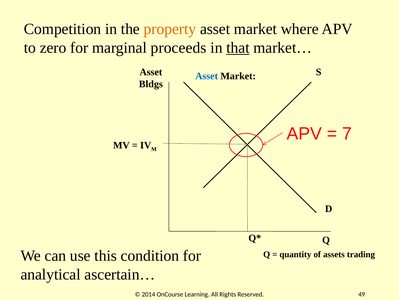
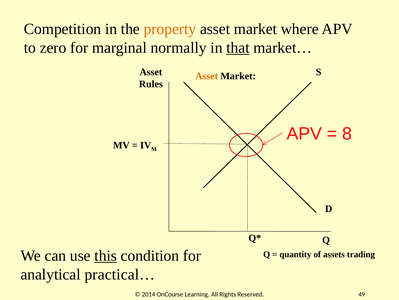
proceeds: proceeds -> normally (179, 48)
Asset colour: blue -> orange (207, 76)
Bldgs: Bldgs -> Rules (151, 84)
7: 7 -> 8 (347, 134)
this underline: none -> present (106, 255)
ascertain…: ascertain… -> practical… (120, 274)
